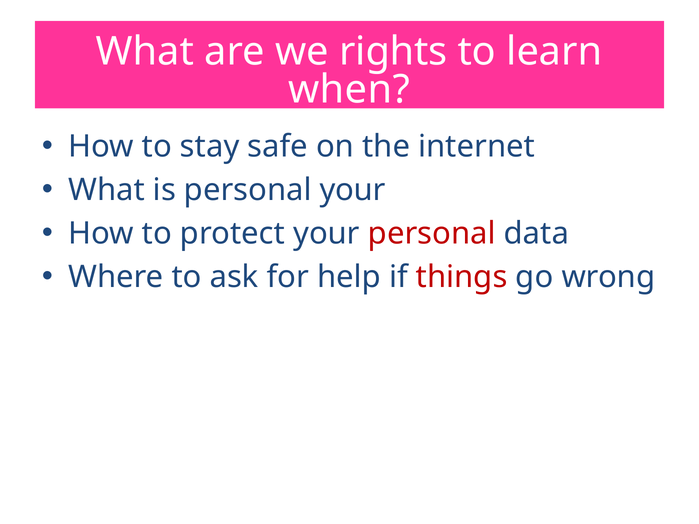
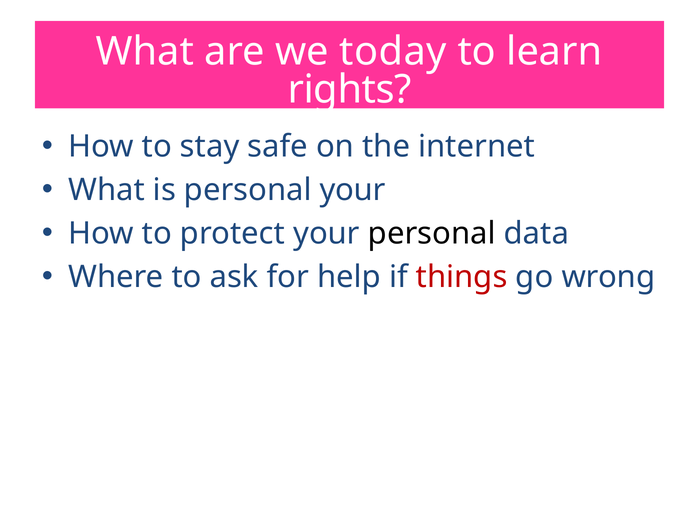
rights: rights -> today (393, 52)
when: when -> rights (350, 90)
personal colour: red -> black (432, 234)
